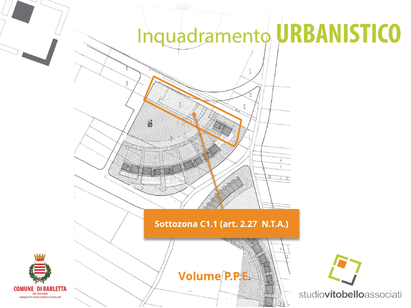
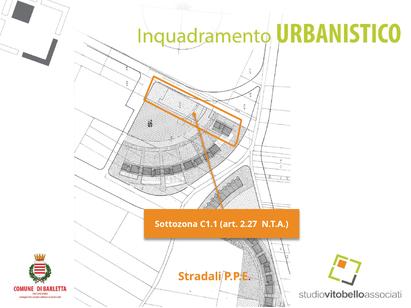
Volume: Volume -> Stradali (200, 277)
